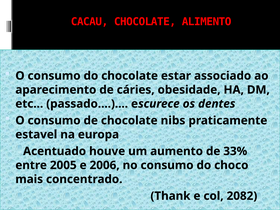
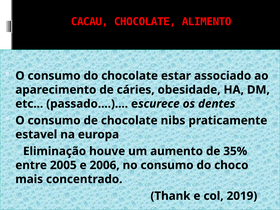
Acentuado: Acentuado -> Eliminação (55, 151)
33%: 33% -> 35% (235, 151)
2082: 2082 -> 2019 (242, 196)
